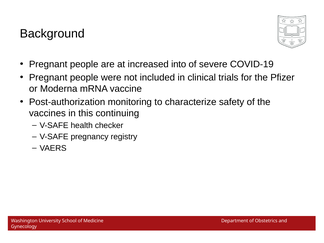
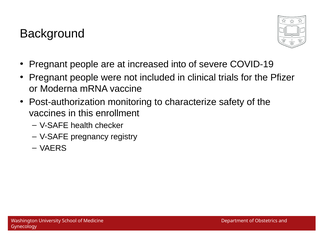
continuing: continuing -> enrollment (117, 113)
